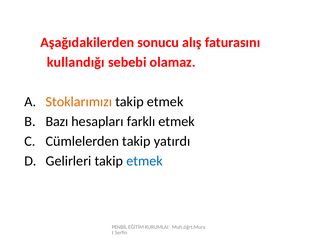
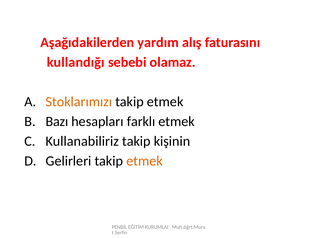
sonucu: sonucu -> yardım (158, 43)
Cümlelerden: Cümlelerden -> Kullanabiliriz (82, 142)
yatırdı: yatırdı -> kişinin (172, 142)
etmek colour: blue -> orange (145, 161)
